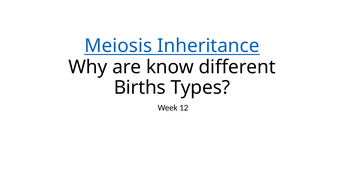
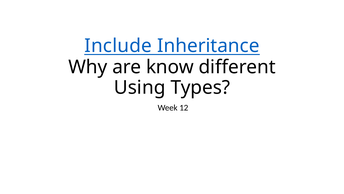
Meiosis: Meiosis -> Include (118, 46)
Births: Births -> Using (140, 87)
